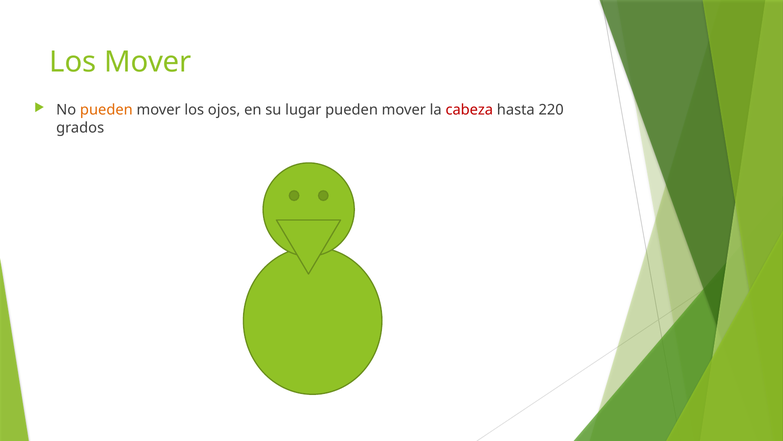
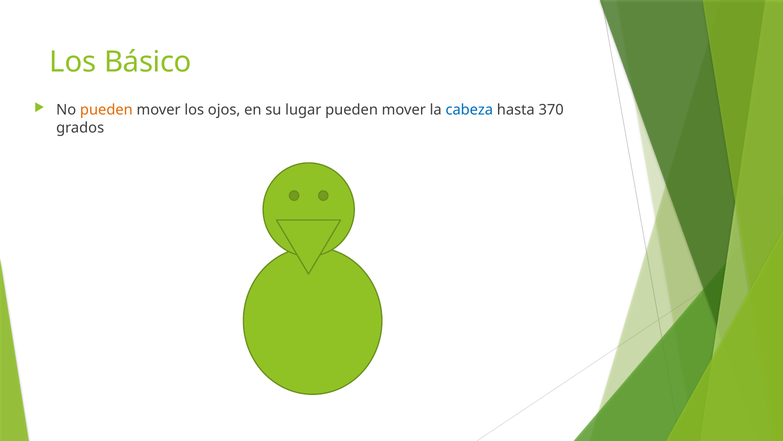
Los Mover: Mover -> Básico (148, 62)
cabeza colour: red -> blue (469, 110)
220: 220 -> 370 (551, 110)
